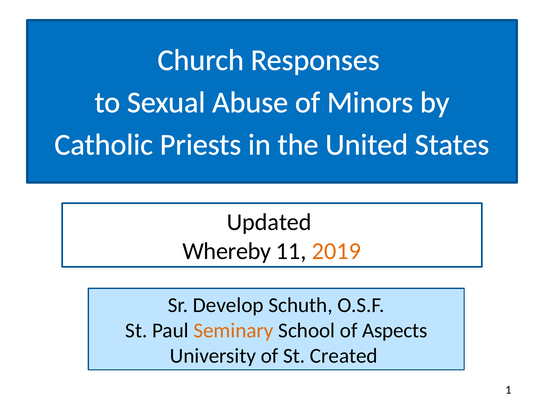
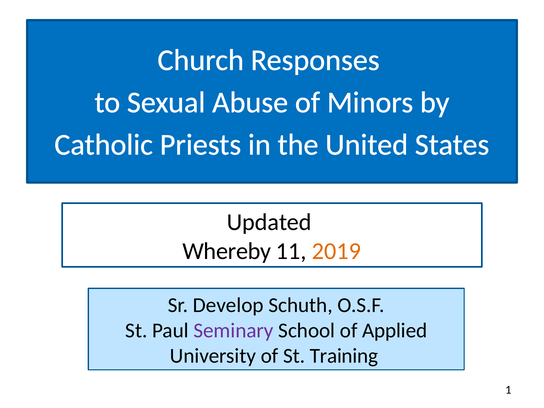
Seminary colour: orange -> purple (233, 331)
Aspects: Aspects -> Applied (395, 331)
Created: Created -> Training (344, 356)
